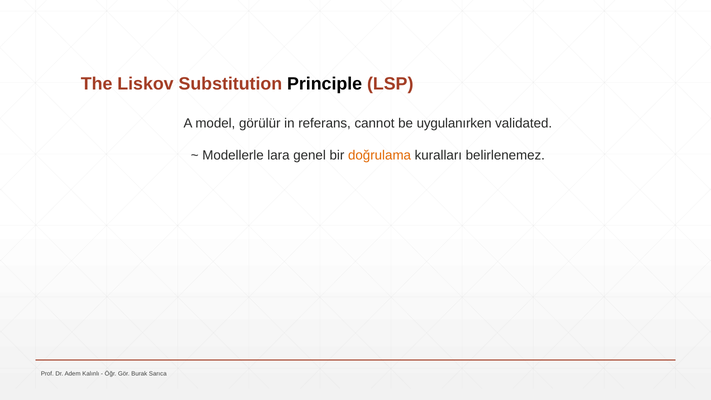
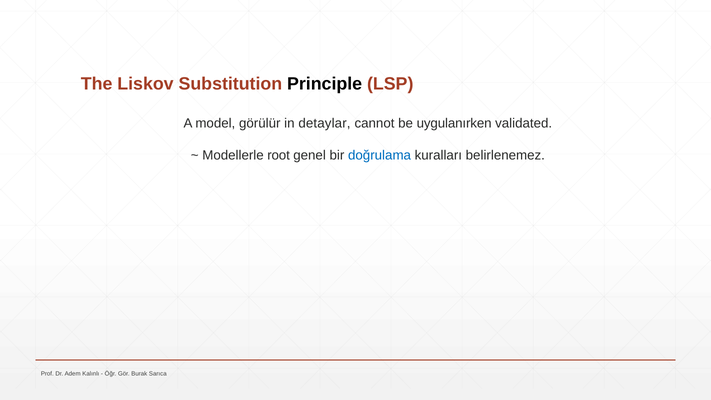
referans: referans -> detaylar (324, 123)
lara: lara -> root (279, 155)
doğrulama colour: orange -> blue (380, 155)
